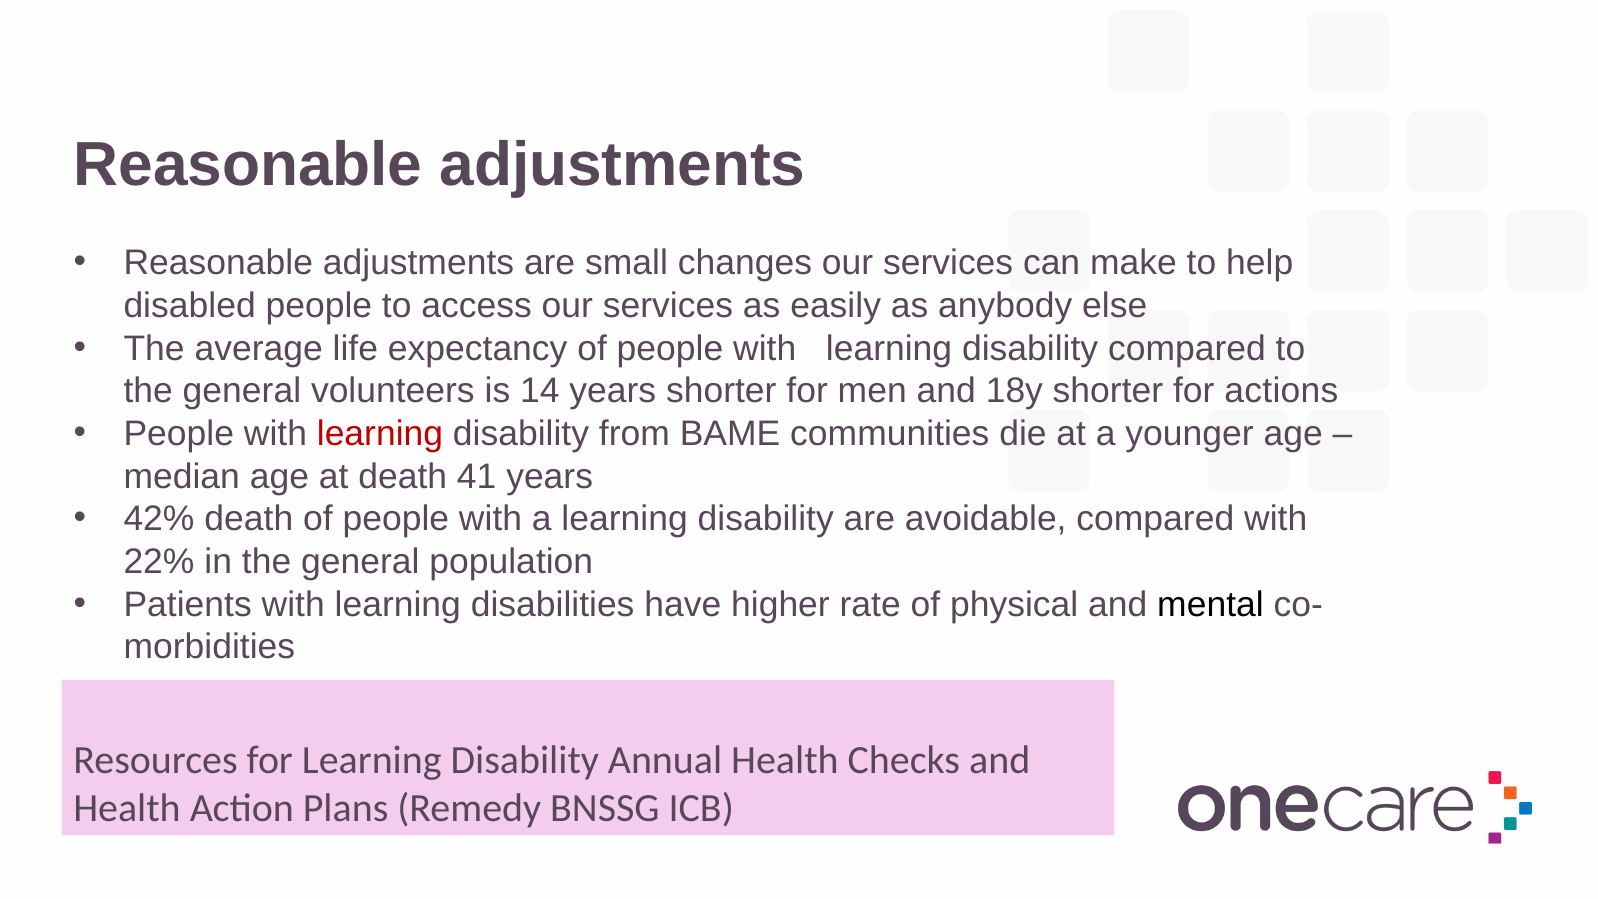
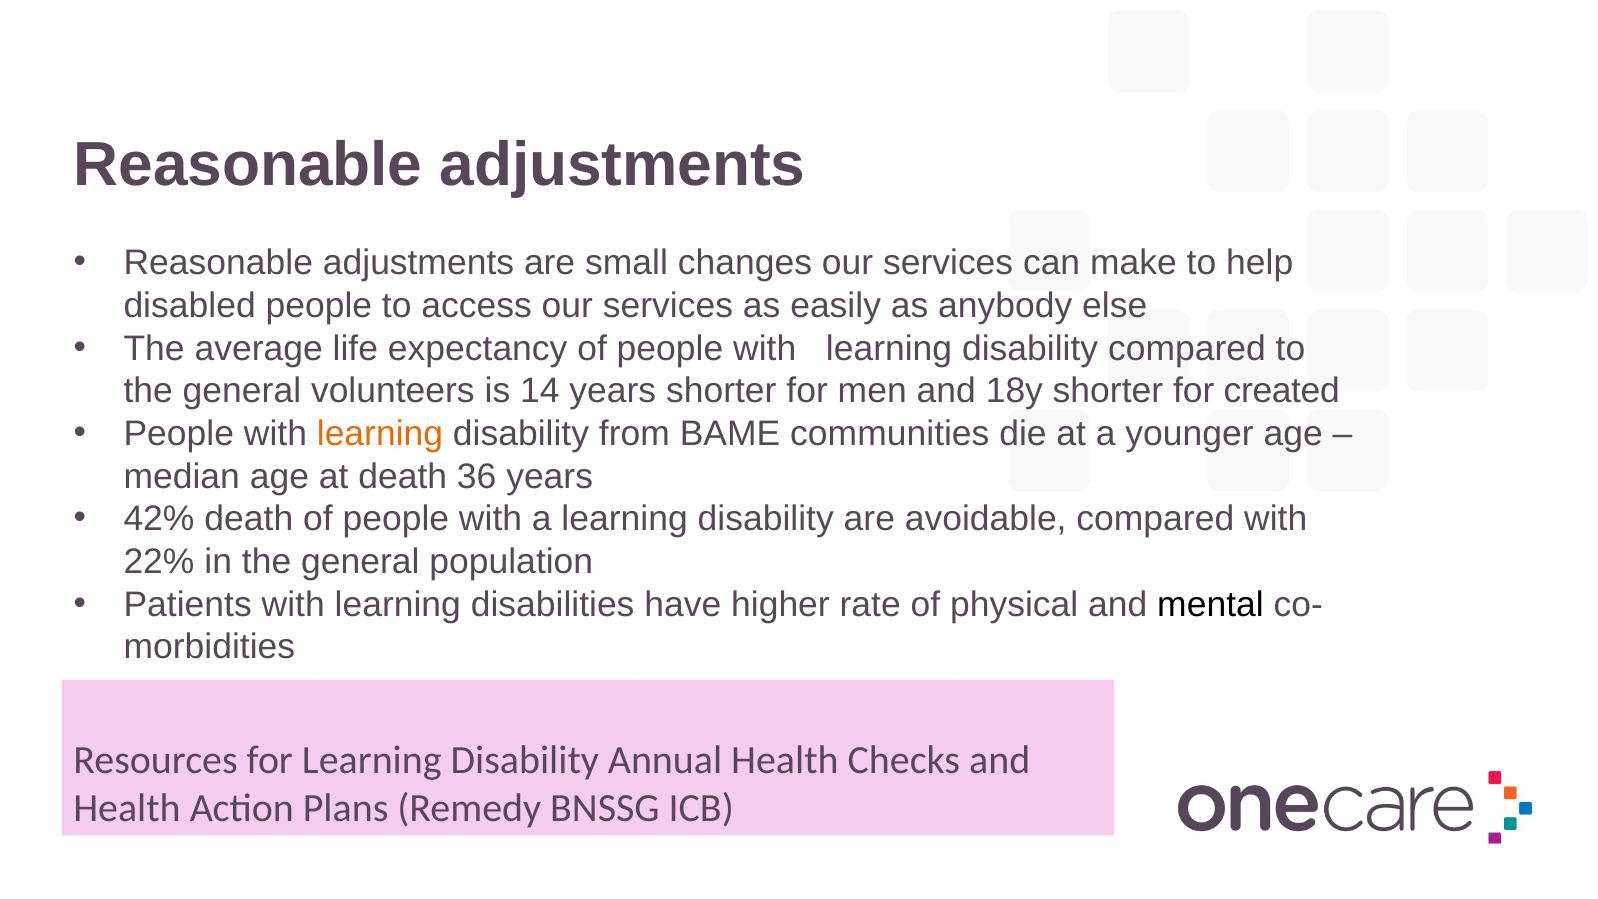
actions: actions -> created (1282, 391)
learning colour: red -> orange (380, 434)
41: 41 -> 36 (477, 476)
